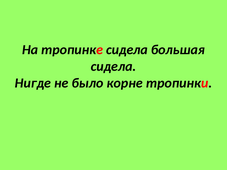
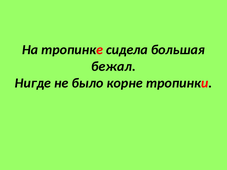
сидела: сидела -> бежал (113, 66)
